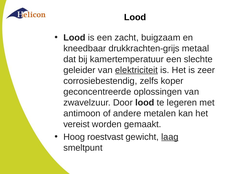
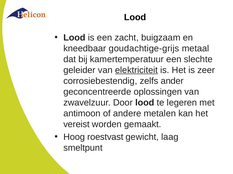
drukkrachten-grijs: drukkrachten-grijs -> goudachtige-grijs (144, 49)
koper: koper -> ander (172, 81)
laag underline: present -> none (170, 137)
